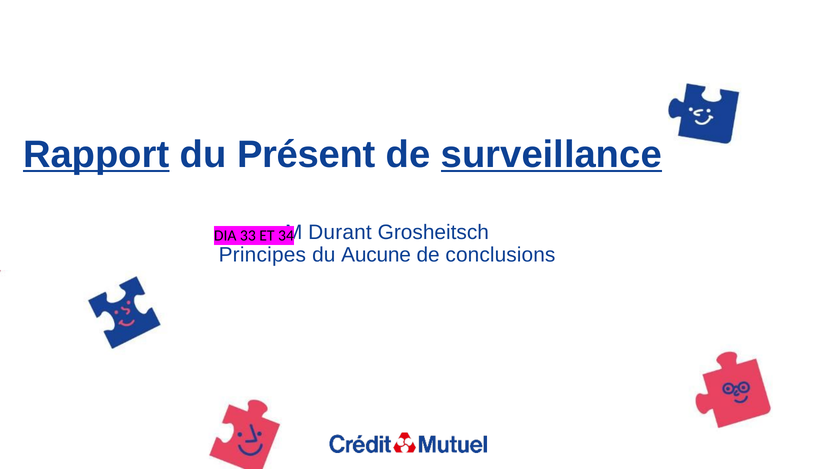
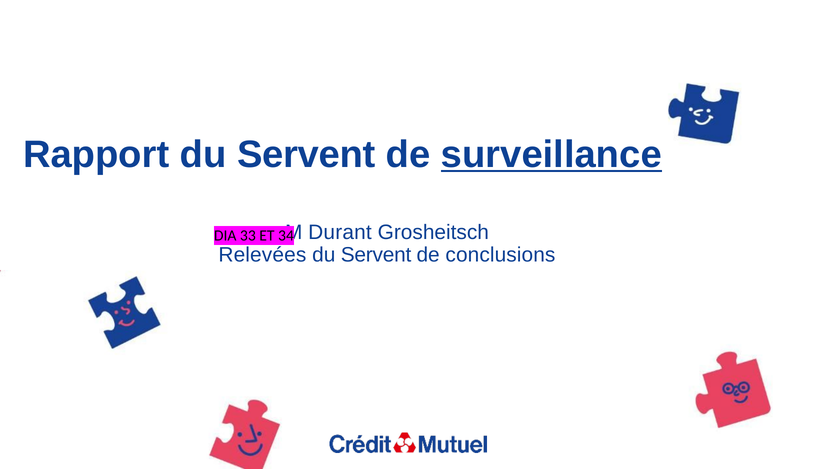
Rapport underline: present -> none (96, 155)
Présent: Présent -> Servent (306, 155)
Principes: Principes -> Relevées (262, 255)
Aucune: Aucune -> Servent (376, 255)
